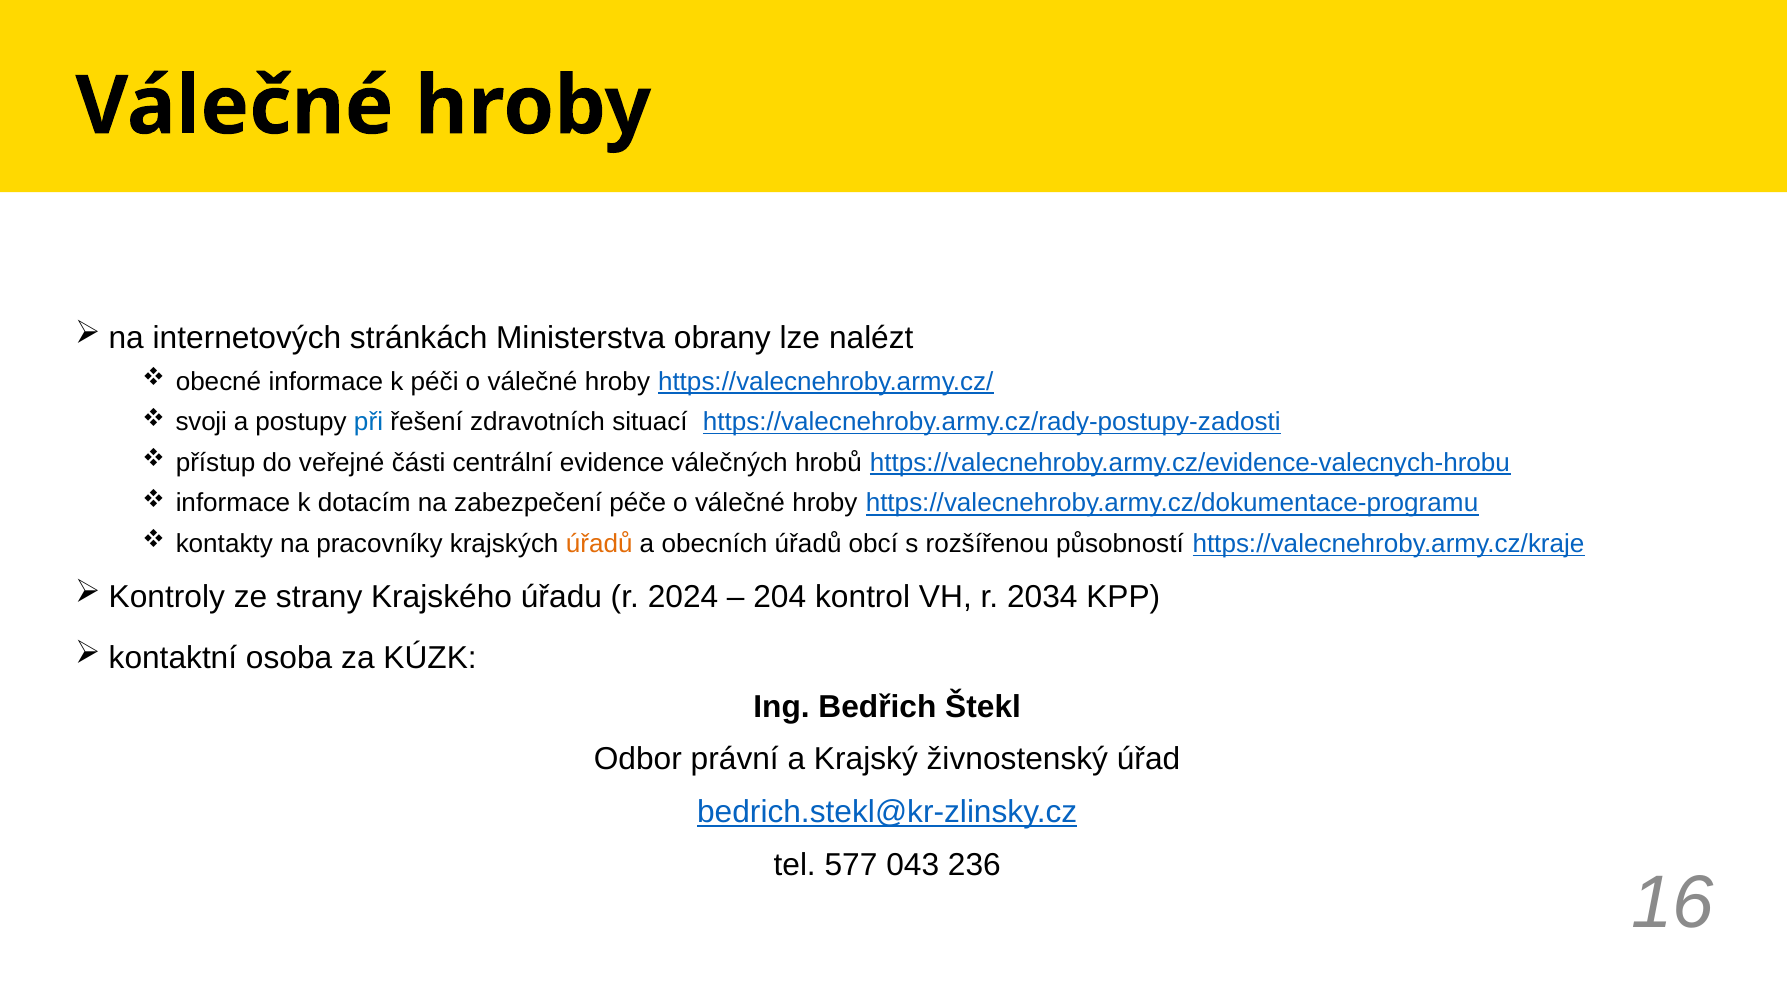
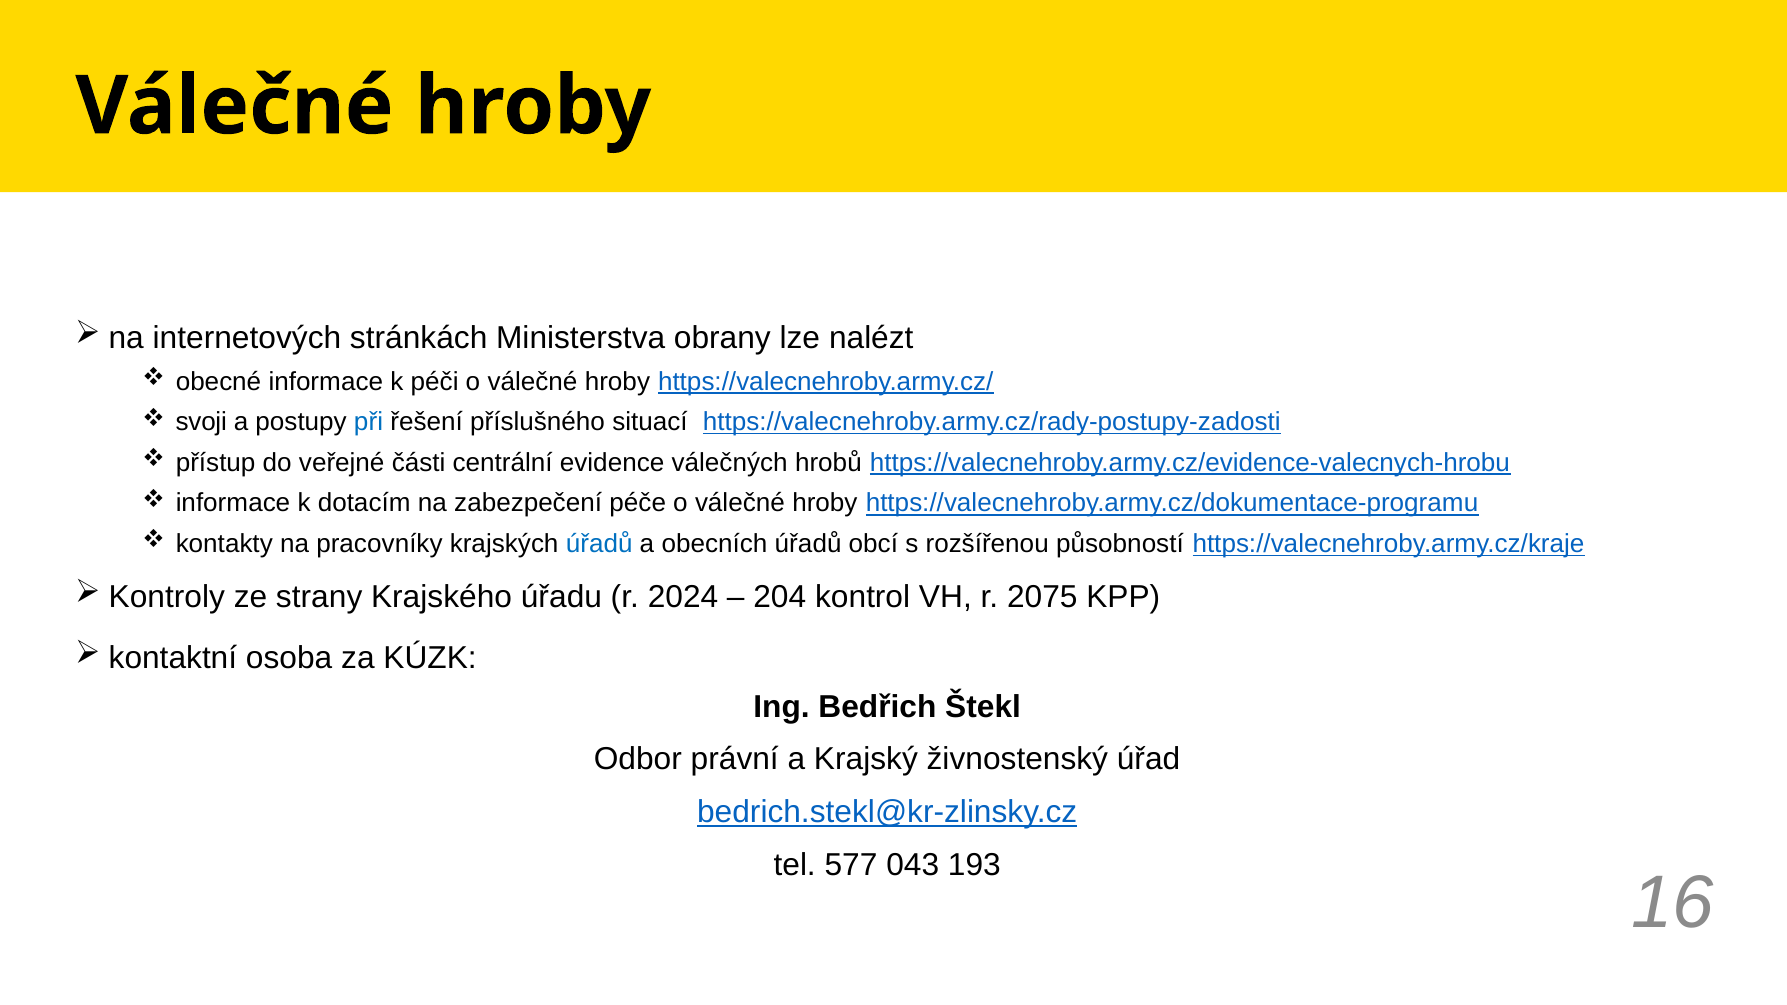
zdravotních: zdravotních -> příslušného (538, 422)
úřadů colour: orange -> blue (599, 544)
2034: 2034 -> 2075 (1042, 598)
236: 236 -> 193 (974, 865)
